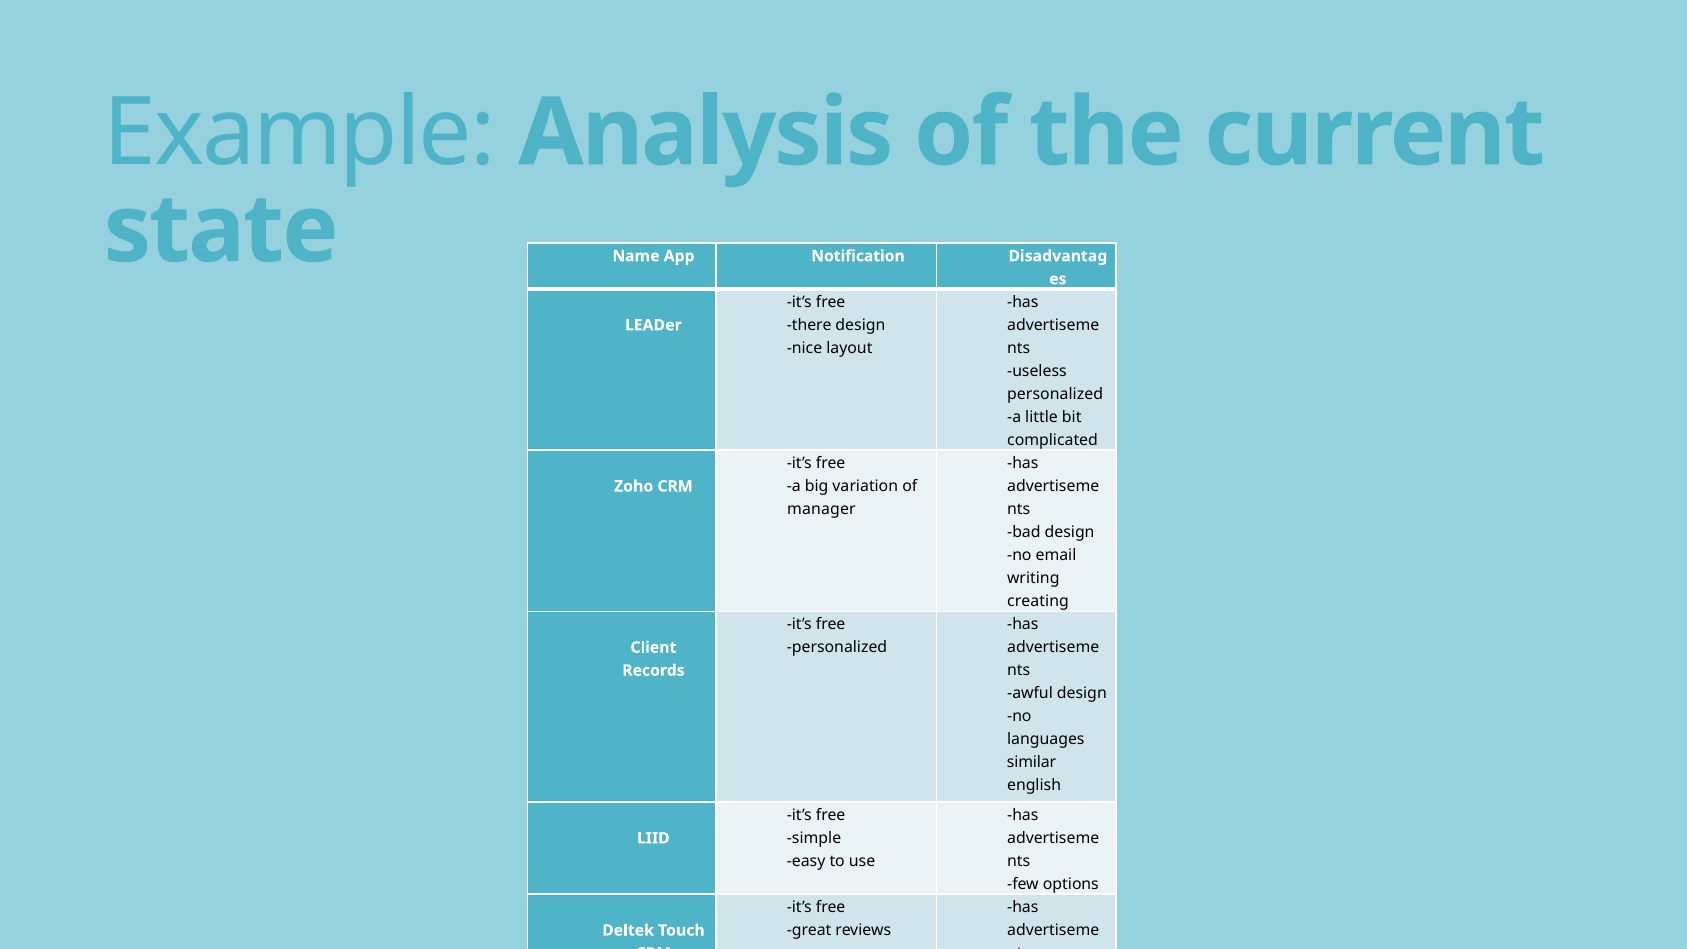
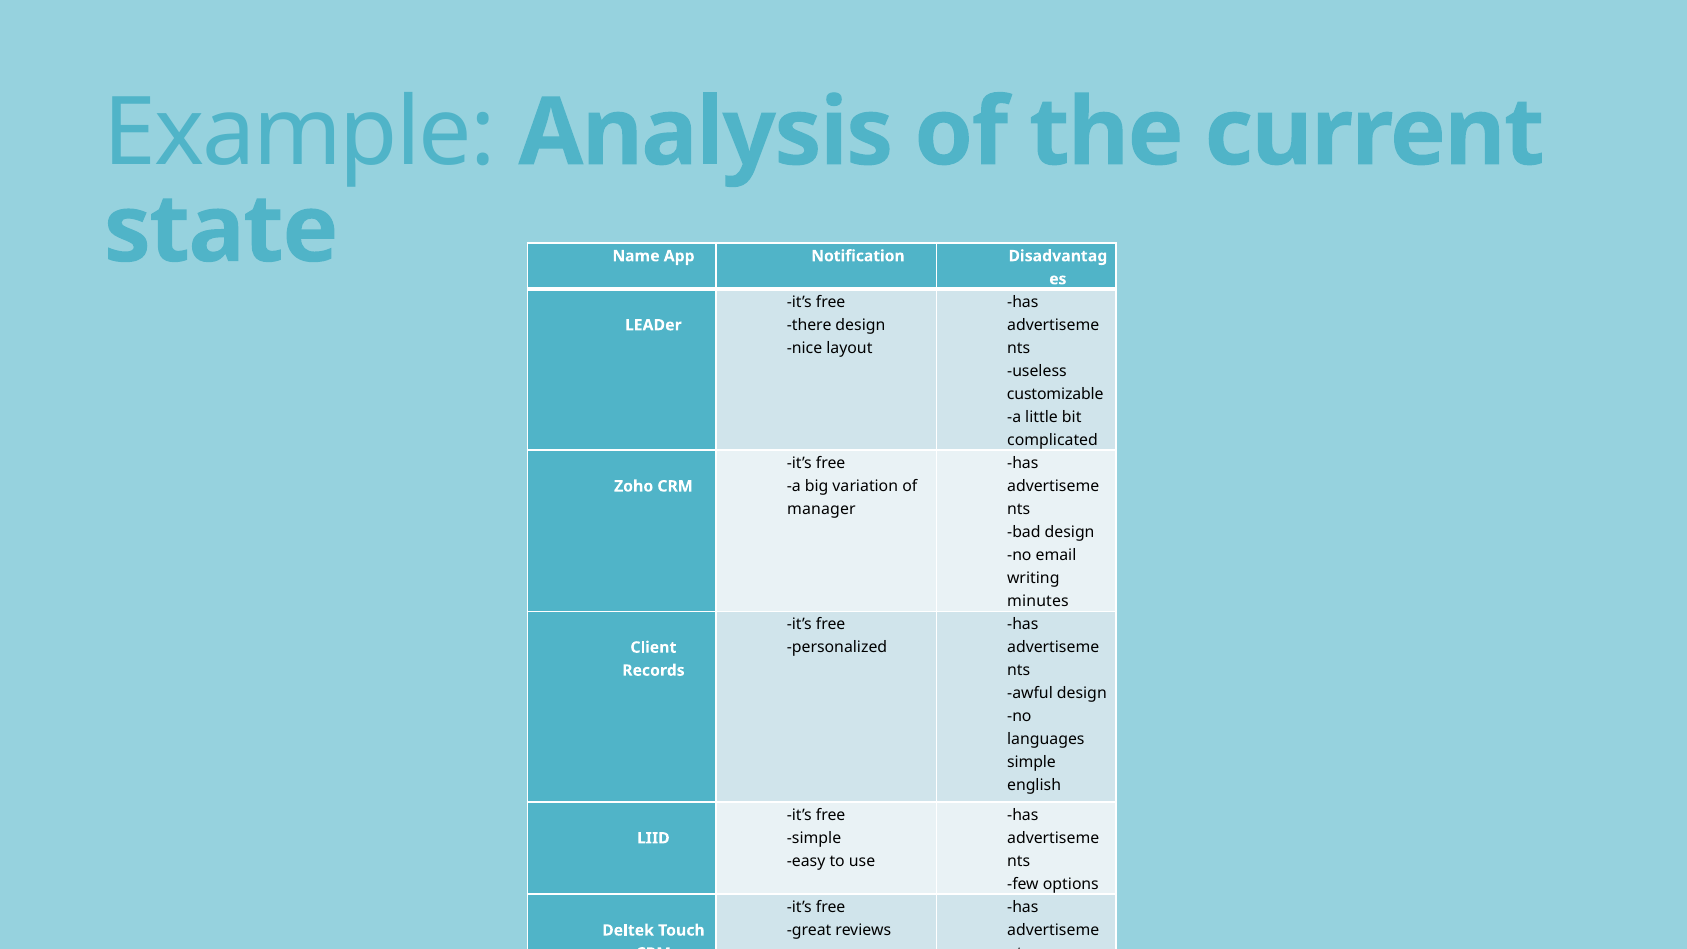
personalized: personalized -> customizable (1055, 394)
creating: creating -> minutes (1038, 601)
similar: similar -> simple (1032, 762)
